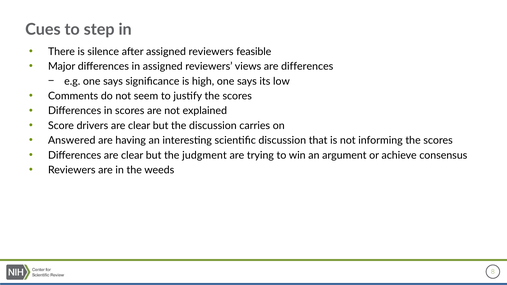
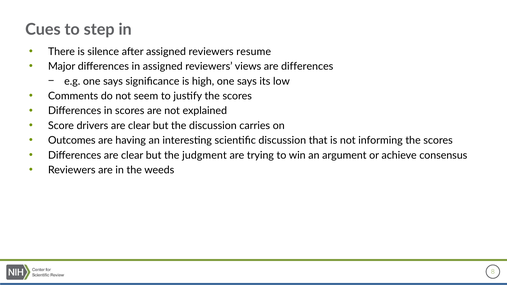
feasible: feasible -> resume (254, 52)
Answered: Answered -> Outcomes (72, 141)
